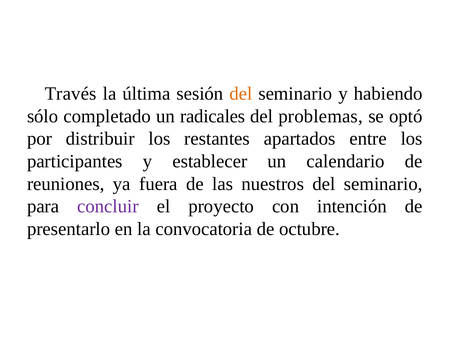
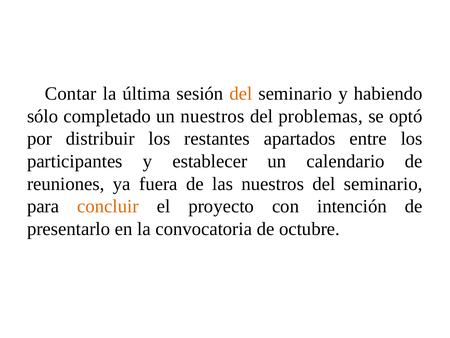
Través: Través -> Contar (71, 94)
un radicales: radicales -> nuestros (212, 116)
concluir colour: purple -> orange (108, 206)
